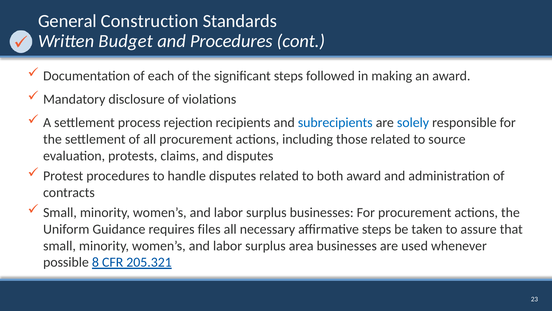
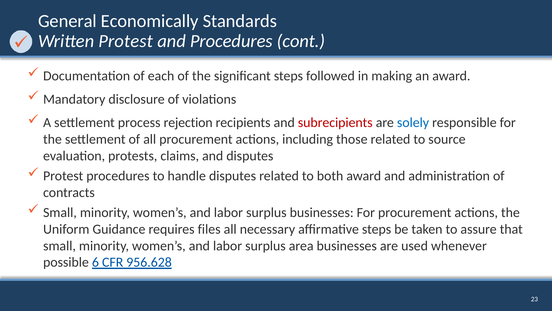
Construction: Construction -> Economically (150, 21)
Written Budget: Budget -> Protest (126, 41)
subrecipients colour: blue -> red (335, 123)
8: 8 -> 6 (95, 262)
205.321: 205.321 -> 956.628 (149, 262)
